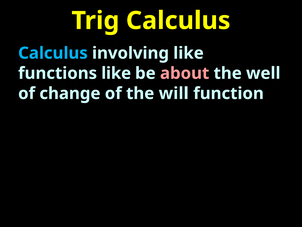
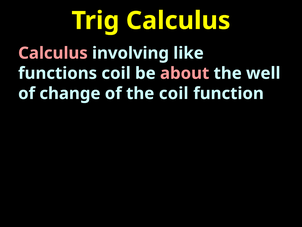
Calculus colour: light blue -> pink (53, 53)
functions like: like -> coil (116, 73)
the will: will -> coil (174, 93)
